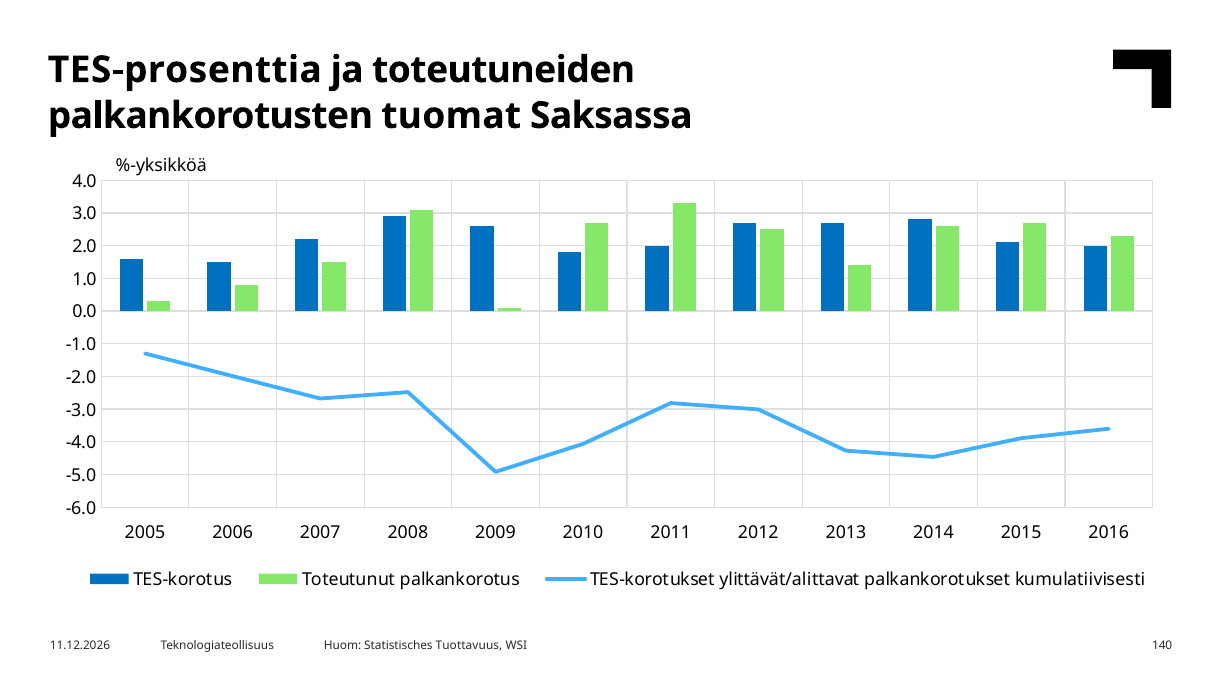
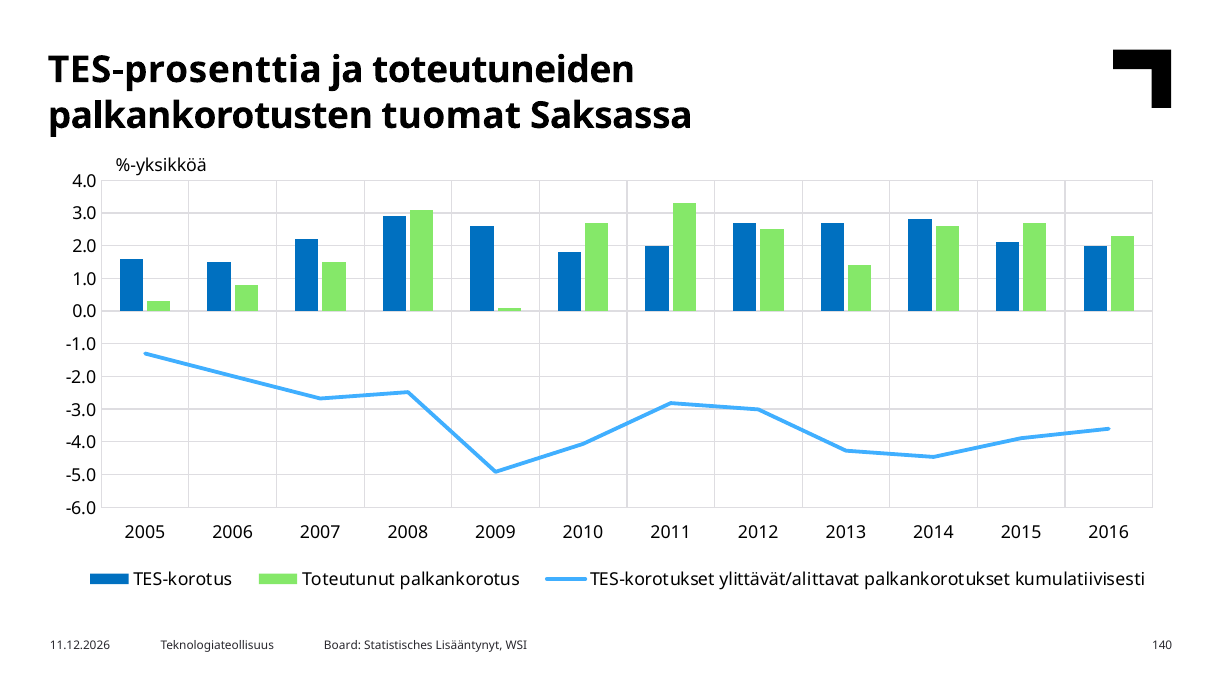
Huom: Huom -> Board (343, 645)
Tuottavuus: Tuottavuus -> Lisääntynyt (469, 645)
